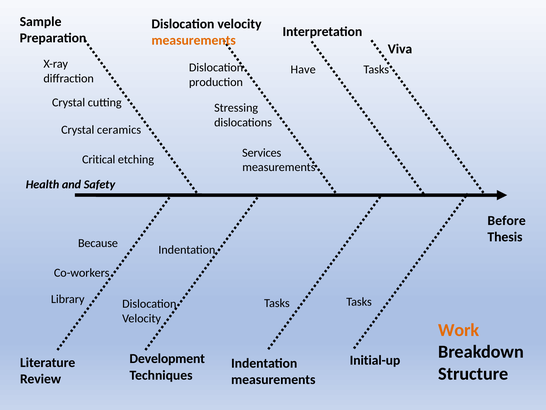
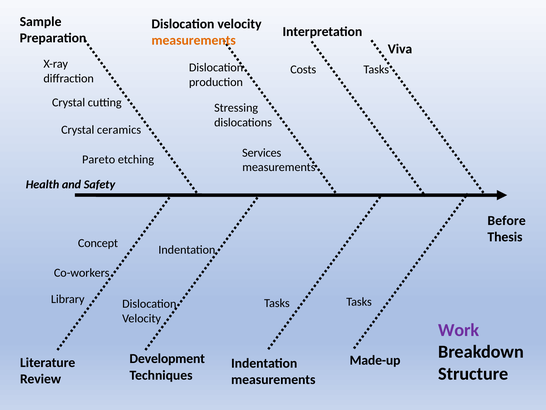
Have: Have -> Costs (303, 69)
Critical: Critical -> Pareto (99, 159)
Because: Because -> Concept (98, 243)
Work colour: orange -> purple (459, 330)
Initial-up: Initial-up -> Made-up (375, 360)
